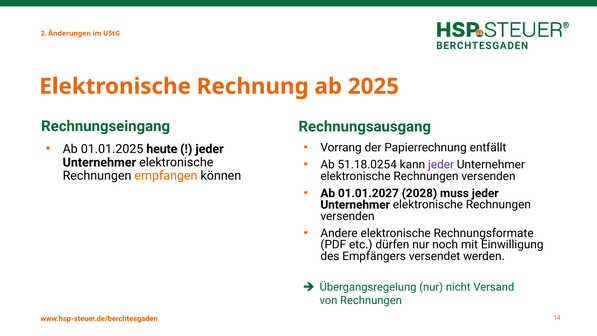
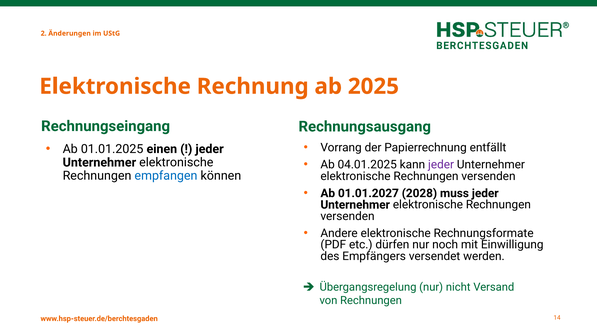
heute: heute -> einen (162, 149)
51.18.0254: 51.18.0254 -> 04.01.2025 (367, 165)
empfangen colour: orange -> blue (166, 176)
